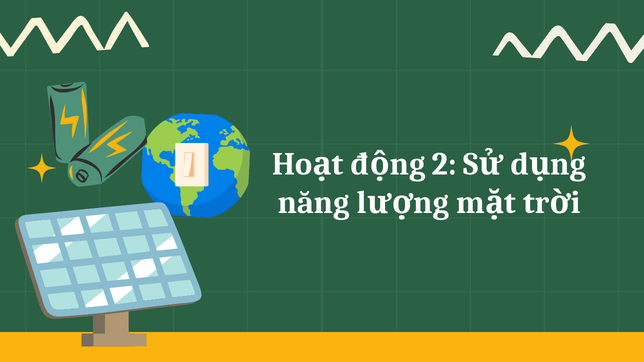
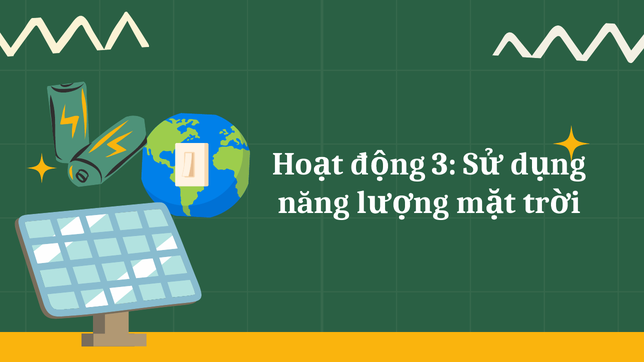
2: 2 -> 3 (444, 164)
